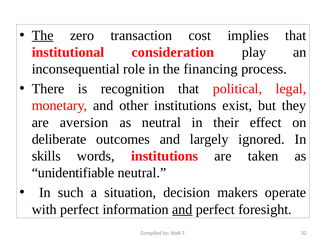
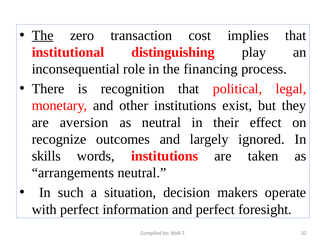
consideration: consideration -> distinguishing (173, 52)
deliberate: deliberate -> recognize (59, 139)
unidentifiable: unidentifiable -> arrangements (73, 173)
and underline: present -> none (182, 210)
